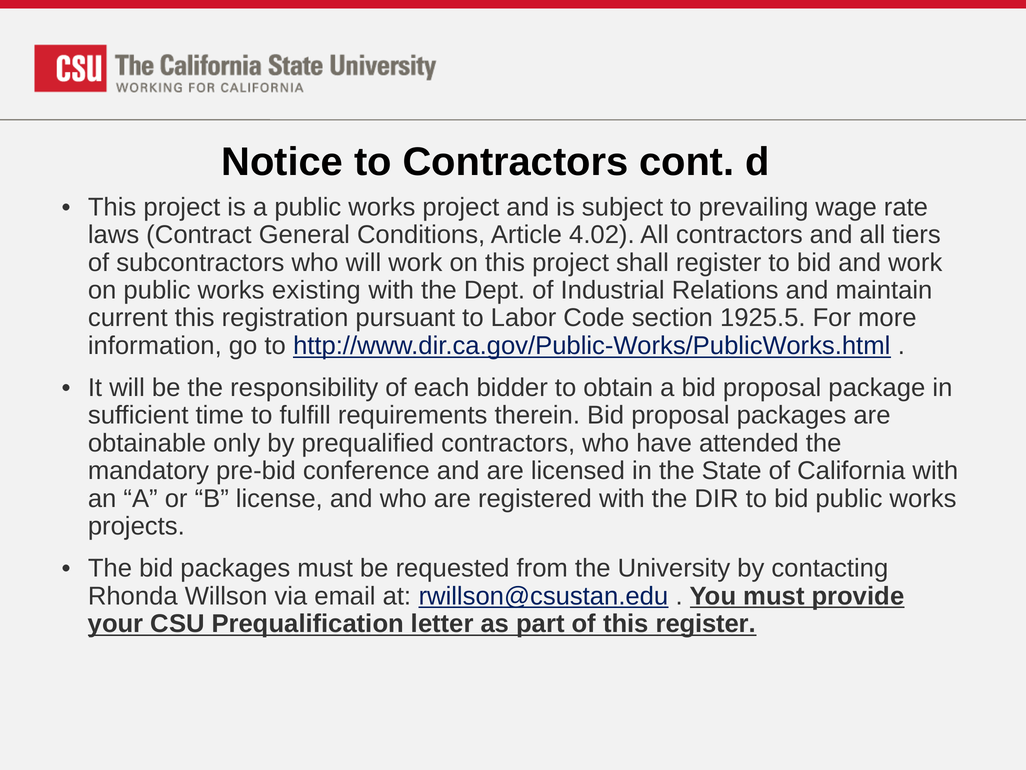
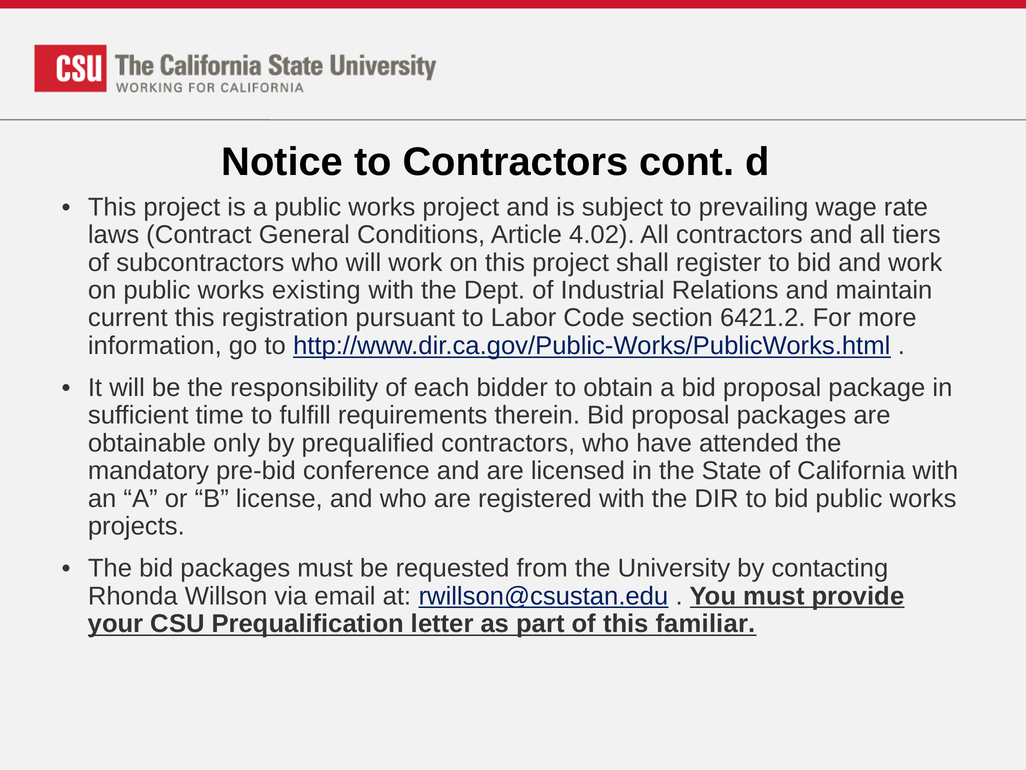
1925.5: 1925.5 -> 6421.2 (763, 318)
this register: register -> familiar (706, 623)
